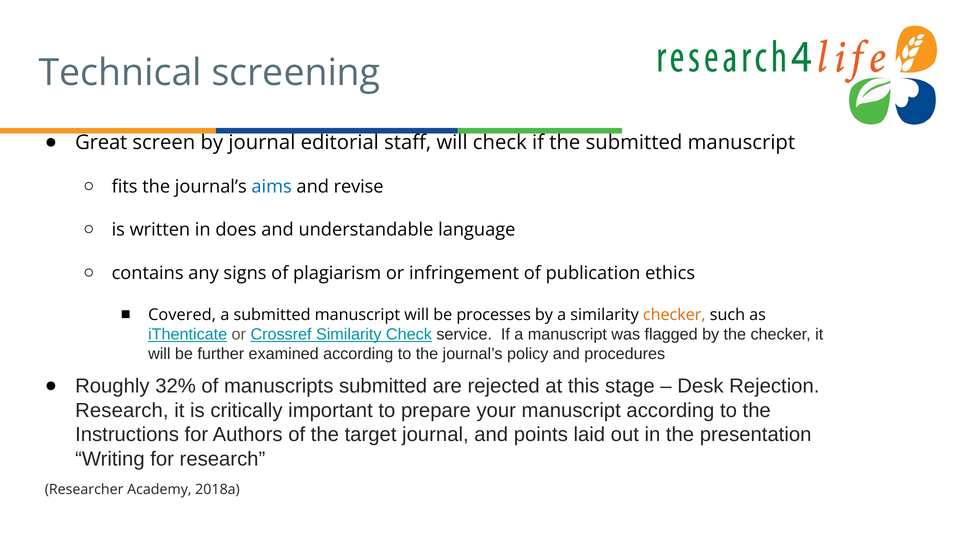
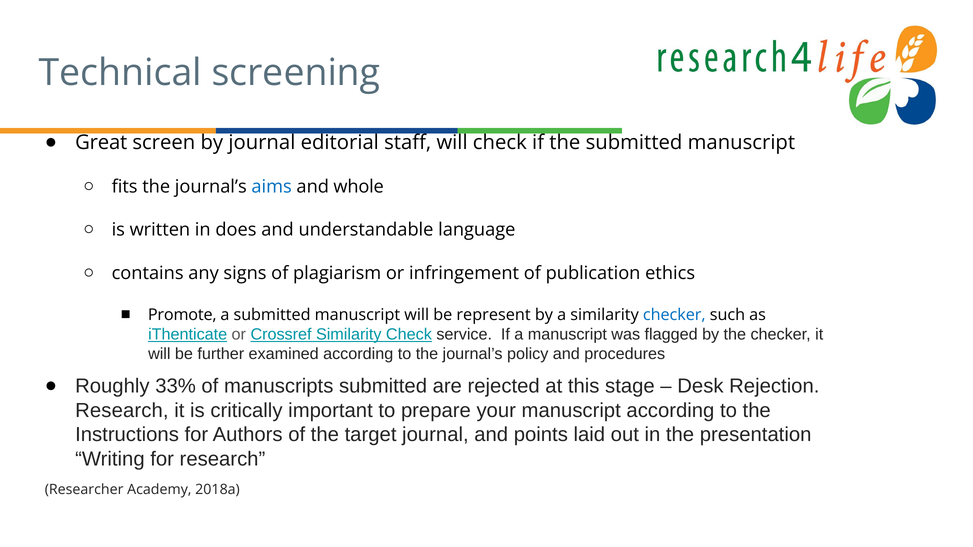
revise: revise -> whole (359, 187)
Covered: Covered -> Promote (182, 315)
processes: processes -> represent (494, 315)
checker colour: orange -> blue (674, 315)
32%: 32% -> 33% (176, 386)
